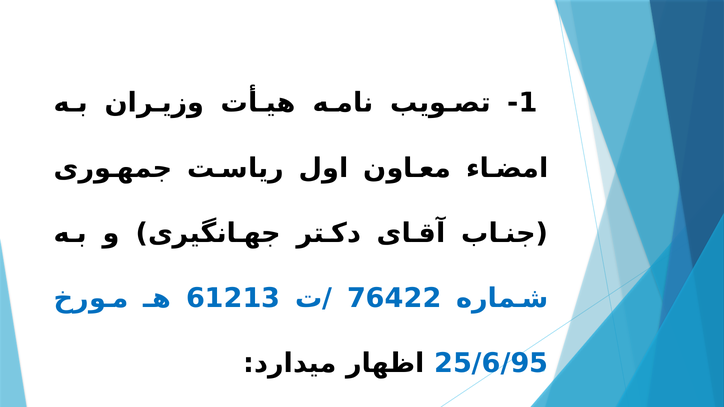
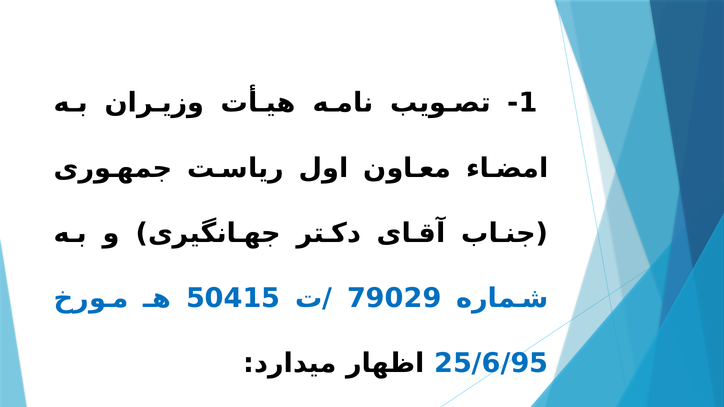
61213: 61213 -> 50415 (233, 299)
76422: 76422 -> 79029 (394, 299)
